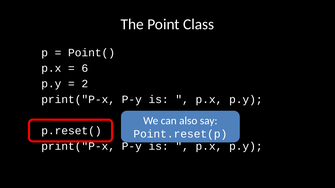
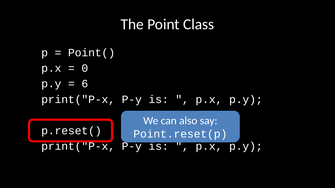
6: 6 -> 0 (85, 68)
2: 2 -> 6 (85, 84)
